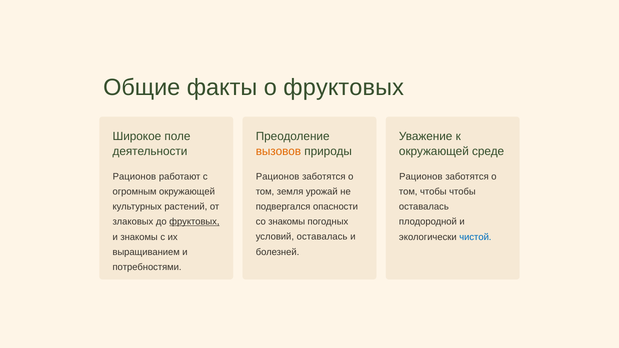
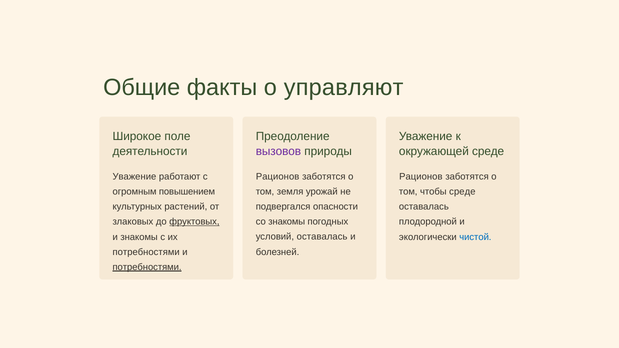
о фруктовых: фруктовых -> управляют (344, 87)
вызовов colour: orange -> purple (278, 151)
Рационов: Рационов -> Уважение (134, 177)
огромным окружающей: окружающей -> повышением (187, 192)
чтобы чтобы: чтобы -> среде (462, 192)
выращиванием: выращиванием -> потребностями (146, 252)
потребностями underline: none -> present (147, 267)
